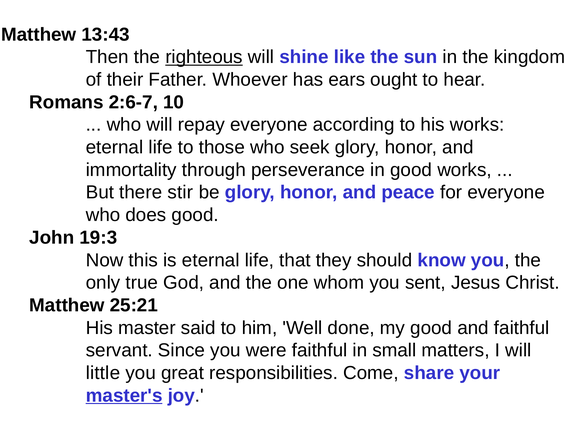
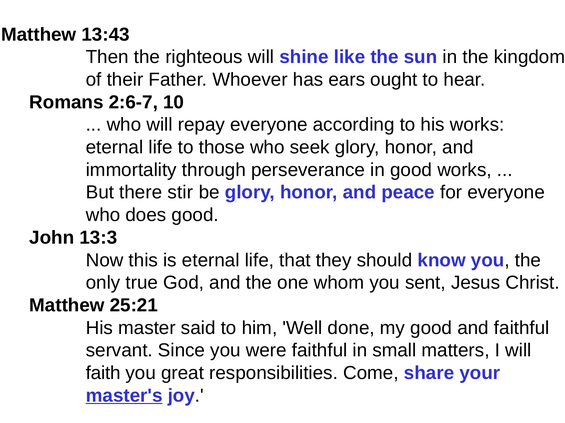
righteous underline: present -> none (204, 57)
19:3: 19:3 -> 13:3 (98, 238)
little: little -> faith (103, 374)
